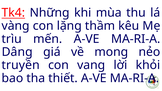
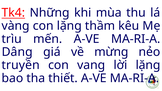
mong: mong -> mừng (111, 52)
lời khỏi: khỏi -> lặng (148, 65)
